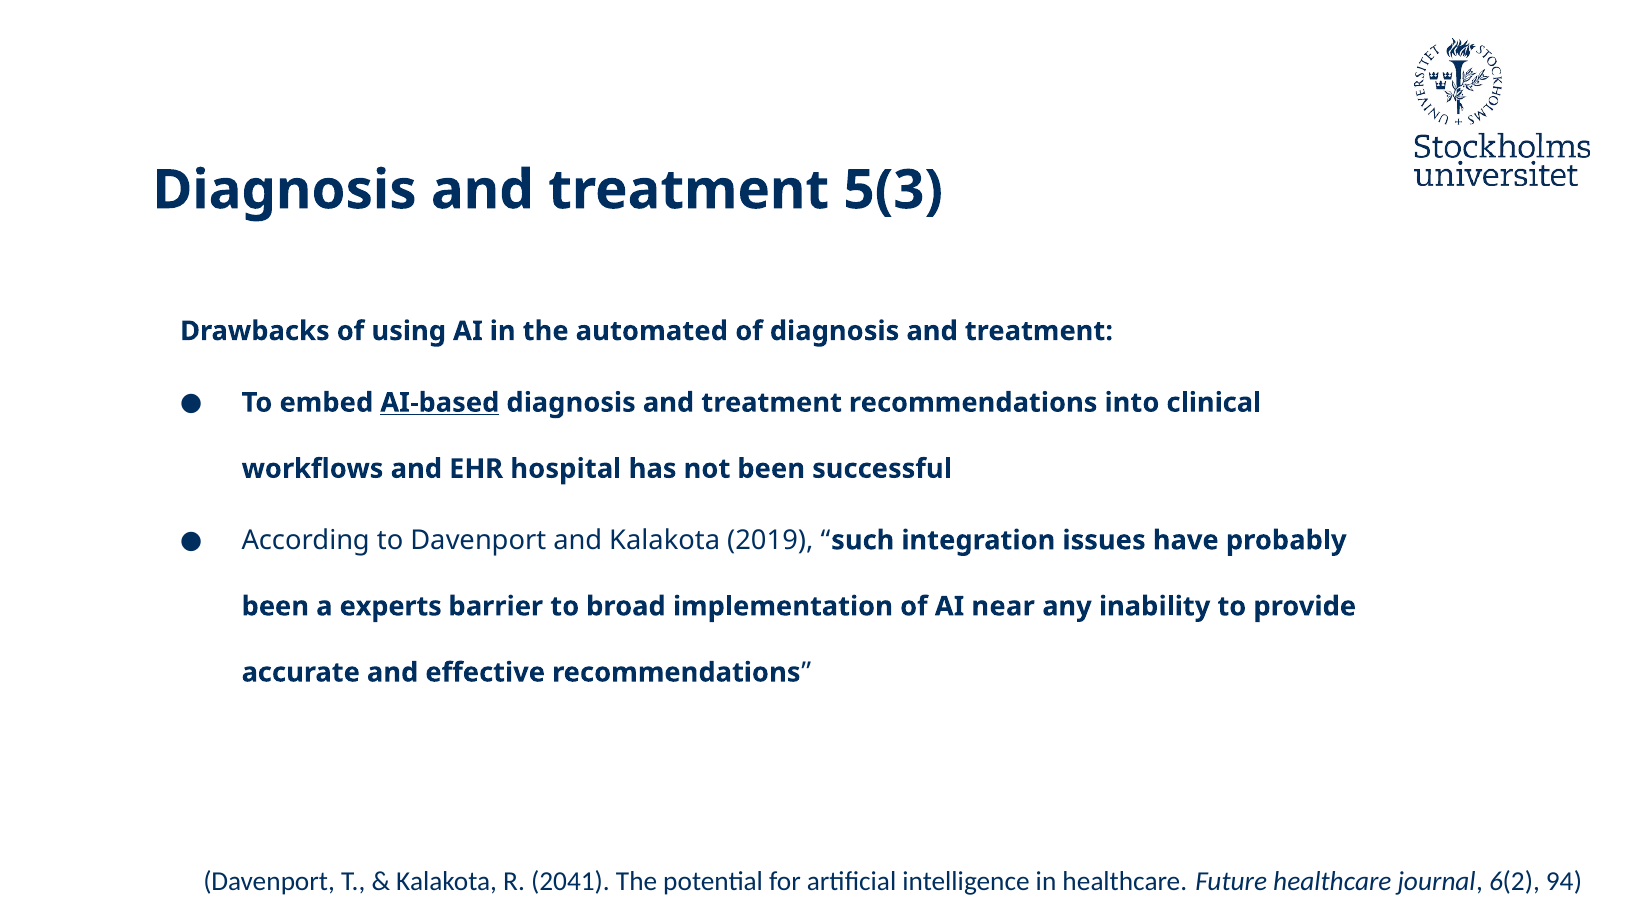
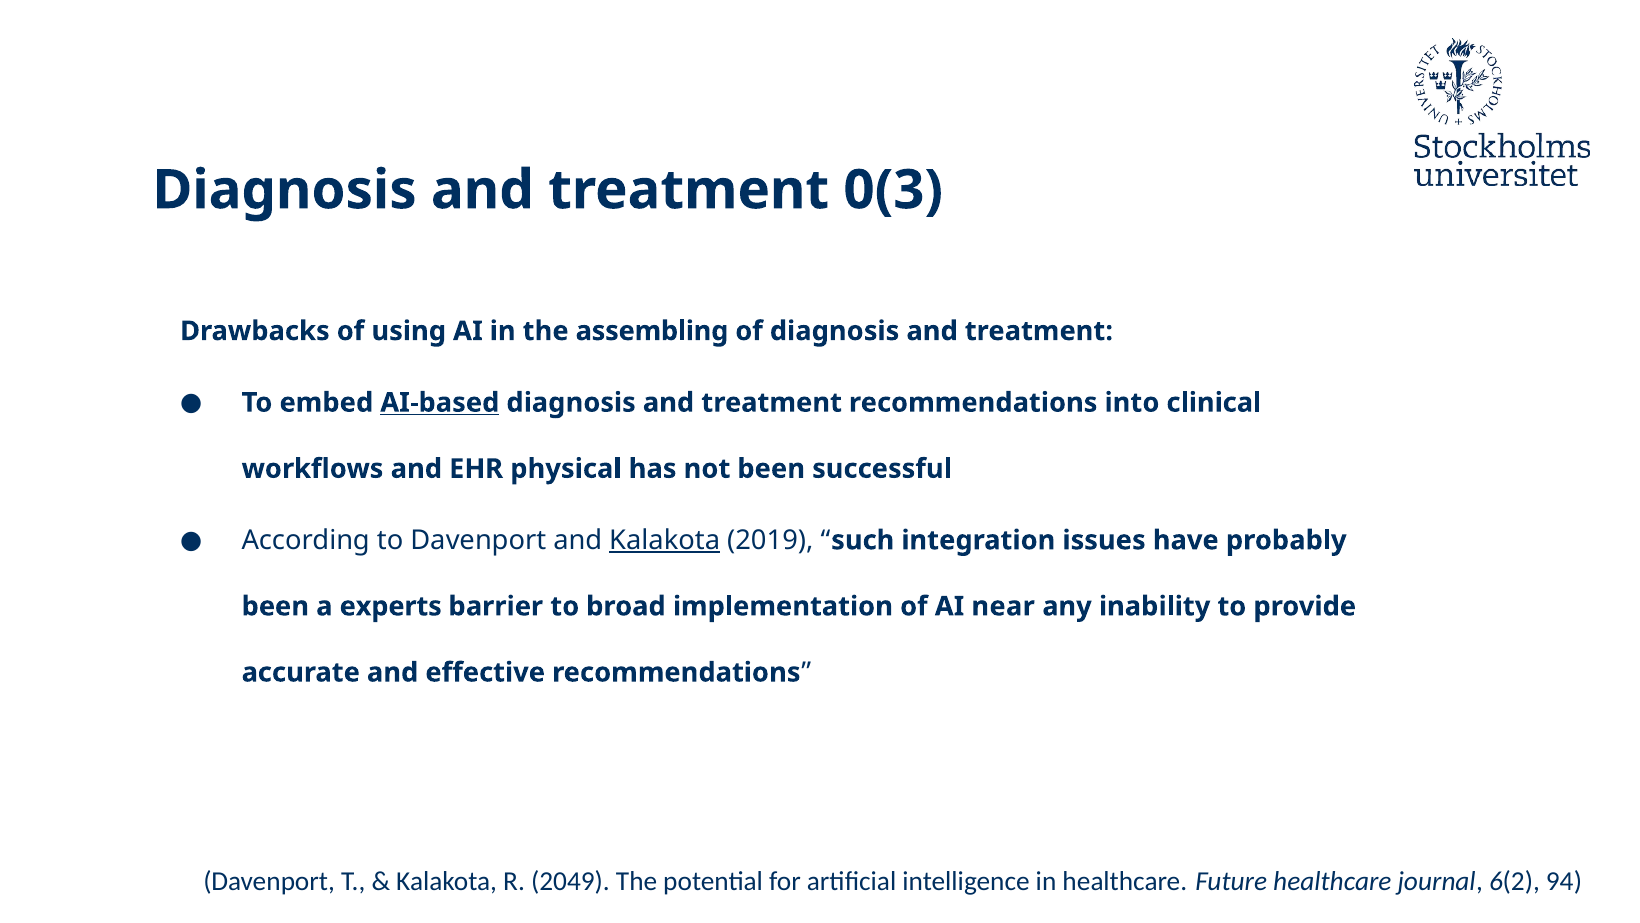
5(3: 5(3 -> 0(3 (893, 190)
automated: automated -> assembling (652, 331)
hospital: hospital -> physical (566, 469)
Kalakota underline: none -> present (665, 540)
2041: 2041 -> 2049 (570, 881)
